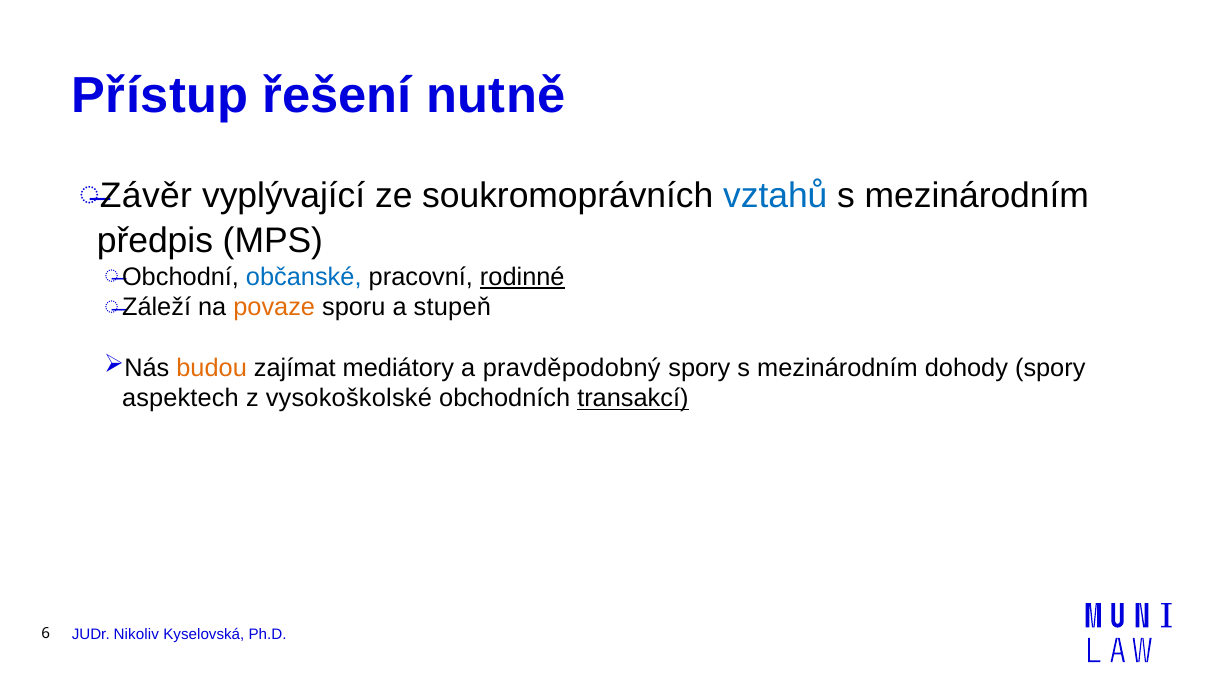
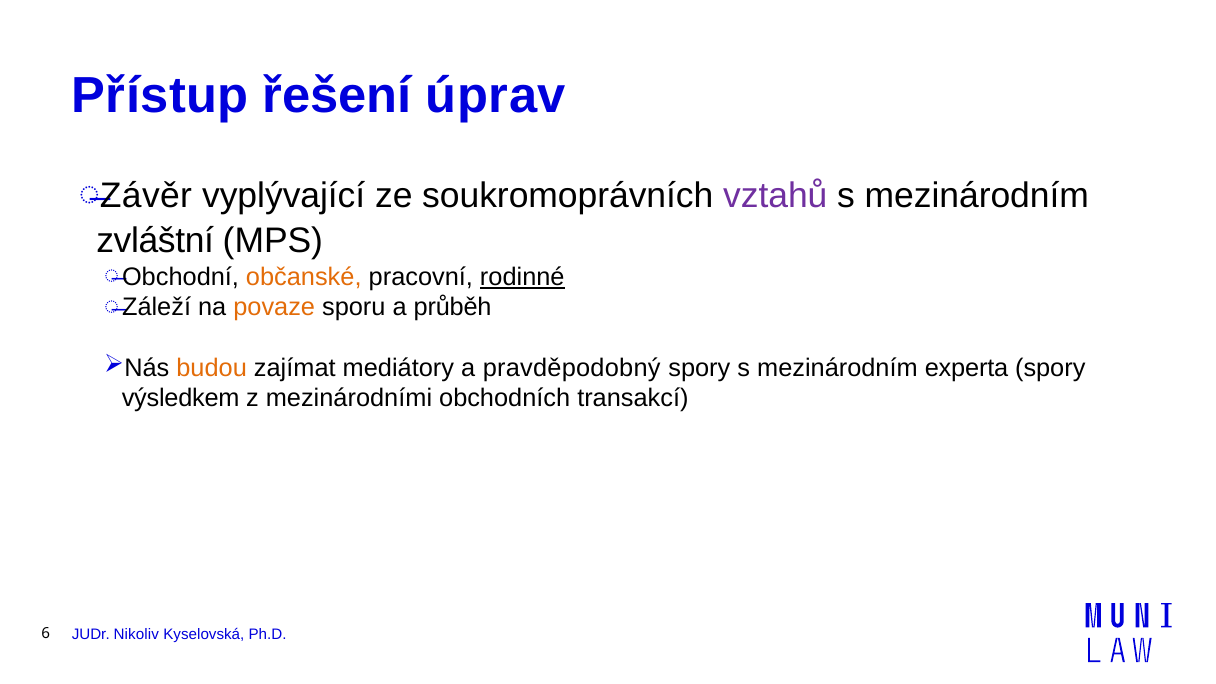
nutně: nutně -> úprav (496, 96)
vztahů colour: blue -> purple (775, 196)
předpis: předpis -> zvláštní (155, 241)
občanské colour: blue -> orange (304, 277)
stupeň: stupeň -> průběh (453, 307)
dohody: dohody -> experta (967, 368)
aspektech: aspektech -> výsledkem (181, 399)
vysokoškolské: vysokoškolské -> mezinárodními (349, 399)
transakcí underline: present -> none (633, 399)
